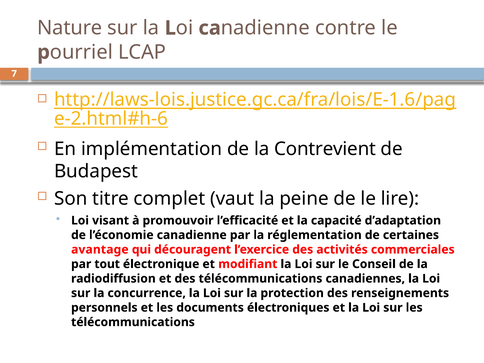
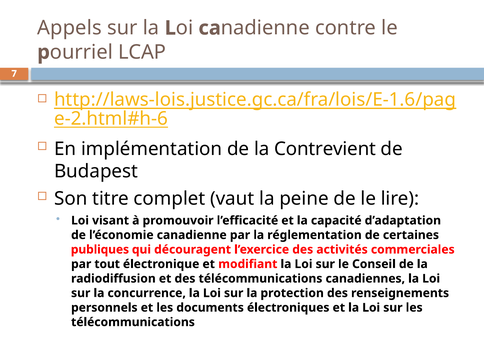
Nature: Nature -> Appels (69, 28)
avantage: avantage -> publiques (100, 250)
